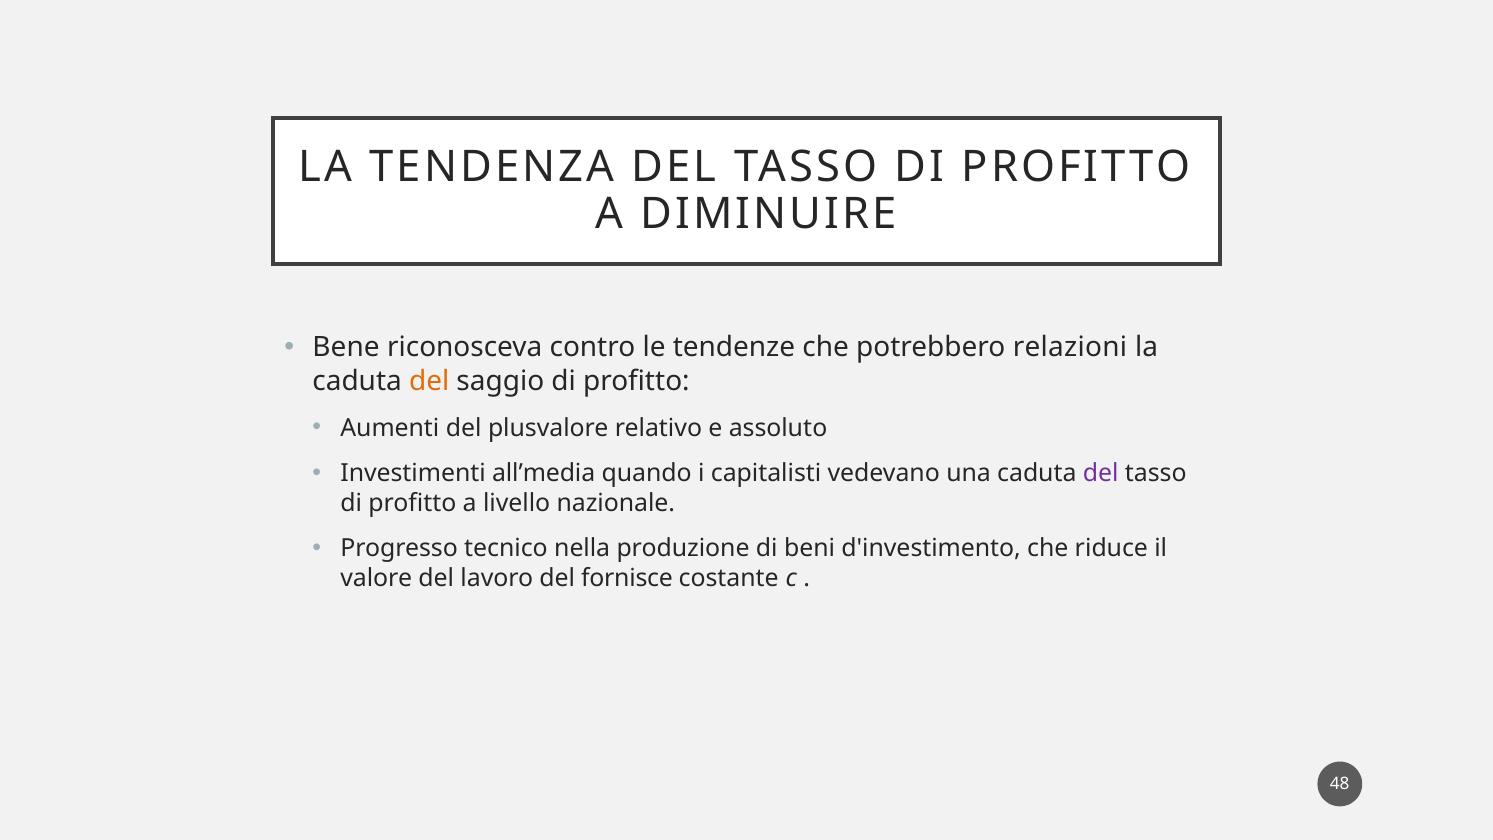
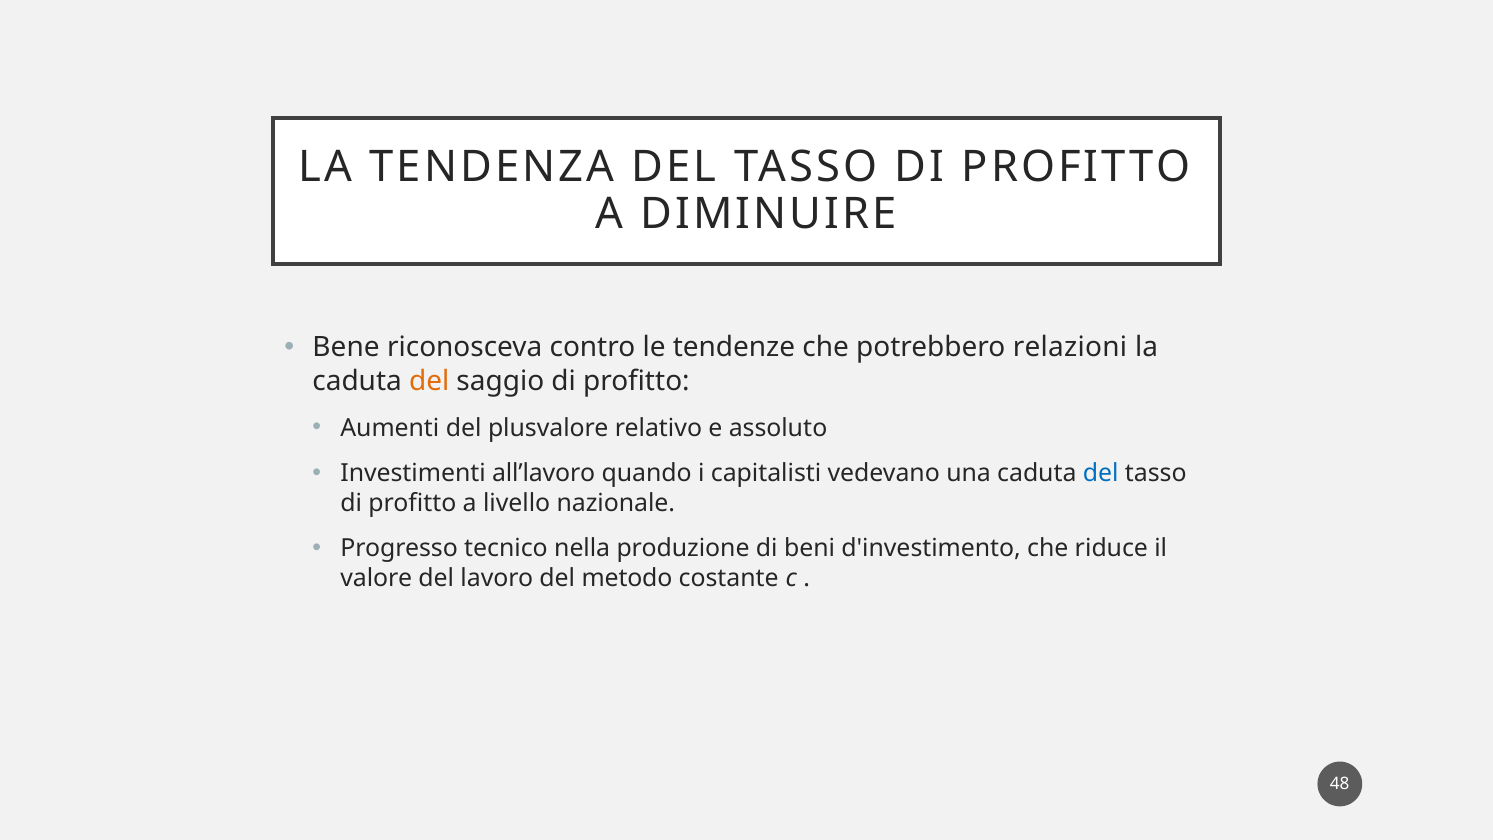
all’media: all’media -> all’lavoro (544, 473)
del colour: purple -> blue (1101, 473)
fornisce: fornisce -> metodo (627, 578)
